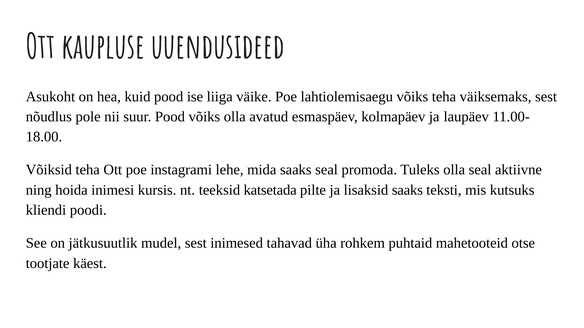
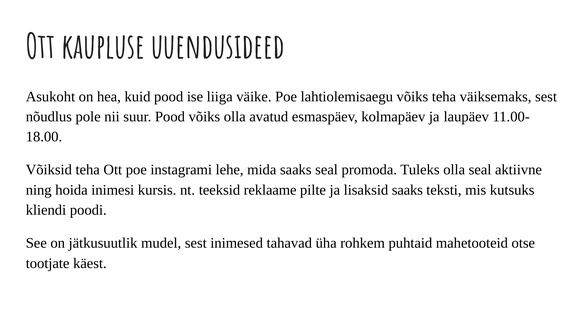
katsetada: katsetada -> reklaame (270, 190)
